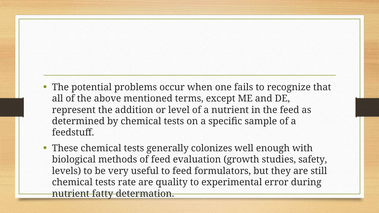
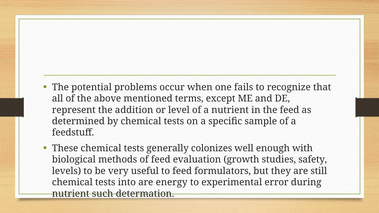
rate: rate -> into (127, 182)
quality: quality -> energy (172, 182)
fatty: fatty -> such (103, 194)
